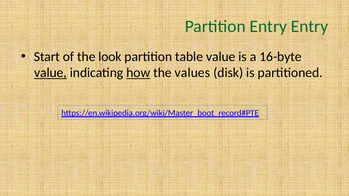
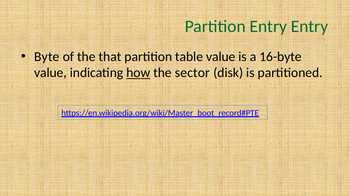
Start: Start -> Byte (47, 57)
look: look -> that (110, 57)
value underline: present -> none (50, 73)
values: values -> sector (192, 73)
